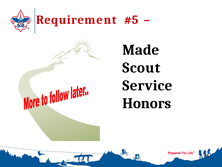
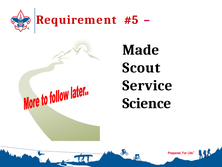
Honors: Honors -> Science (147, 103)
